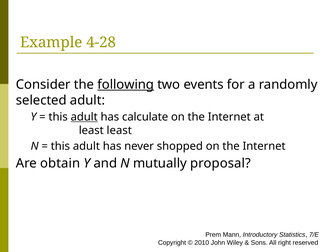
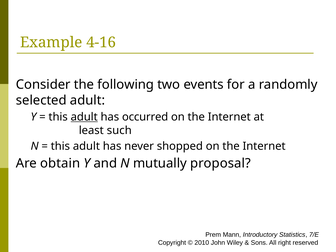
4-28: 4-28 -> 4-16 (101, 42)
following underline: present -> none (126, 85)
calculate: calculate -> occurred (145, 117)
least least: least -> such (119, 130)
